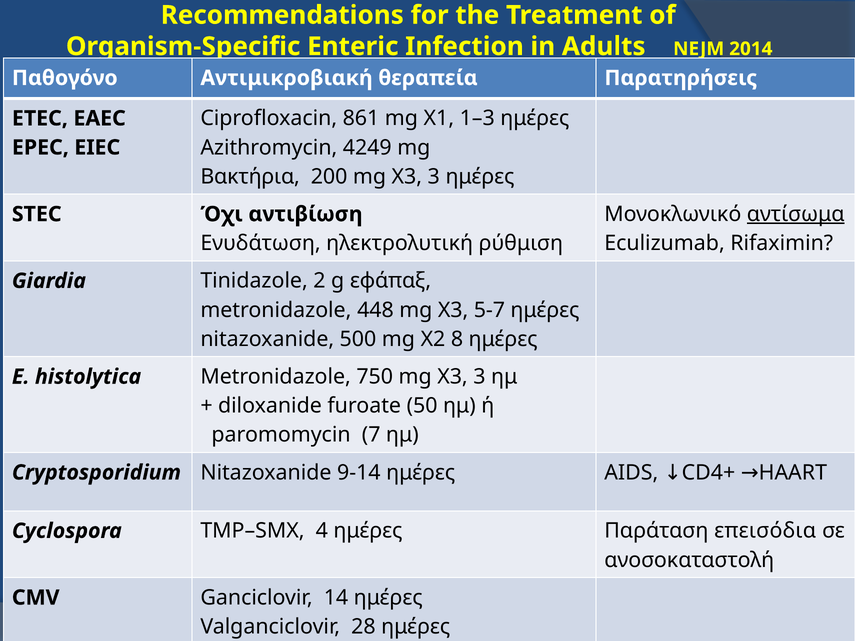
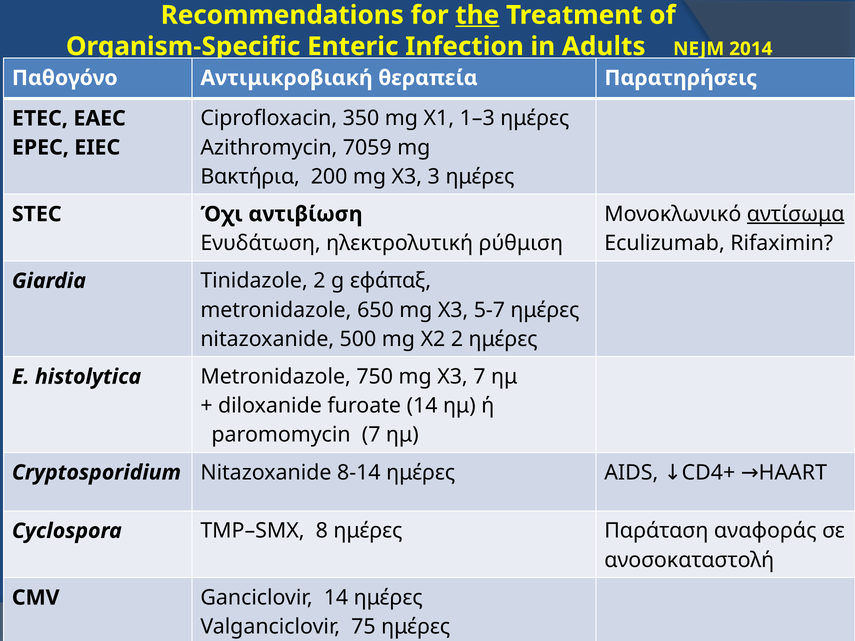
the underline: none -> present (477, 15)
861: 861 -> 350 (361, 118)
4249: 4249 -> 7059 (367, 148)
448: 448 -> 650 (375, 310)
Χ2 8: 8 -> 2 (457, 339)
Χ3 3: 3 -> 7 (479, 377)
furoate 50: 50 -> 14 (422, 406)
9-14: 9-14 -> 8-14 (359, 473)
4: 4 -> 8 (322, 531)
επεισόδια: επεισόδια -> αναφοράς (765, 531)
28: 28 -> 75 (363, 627)
